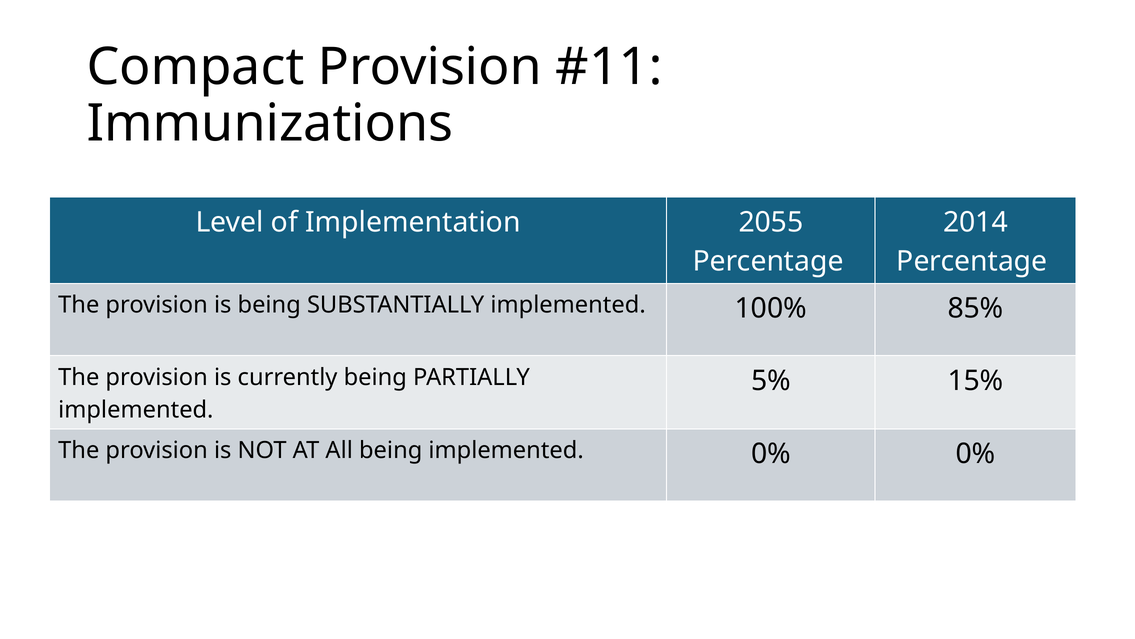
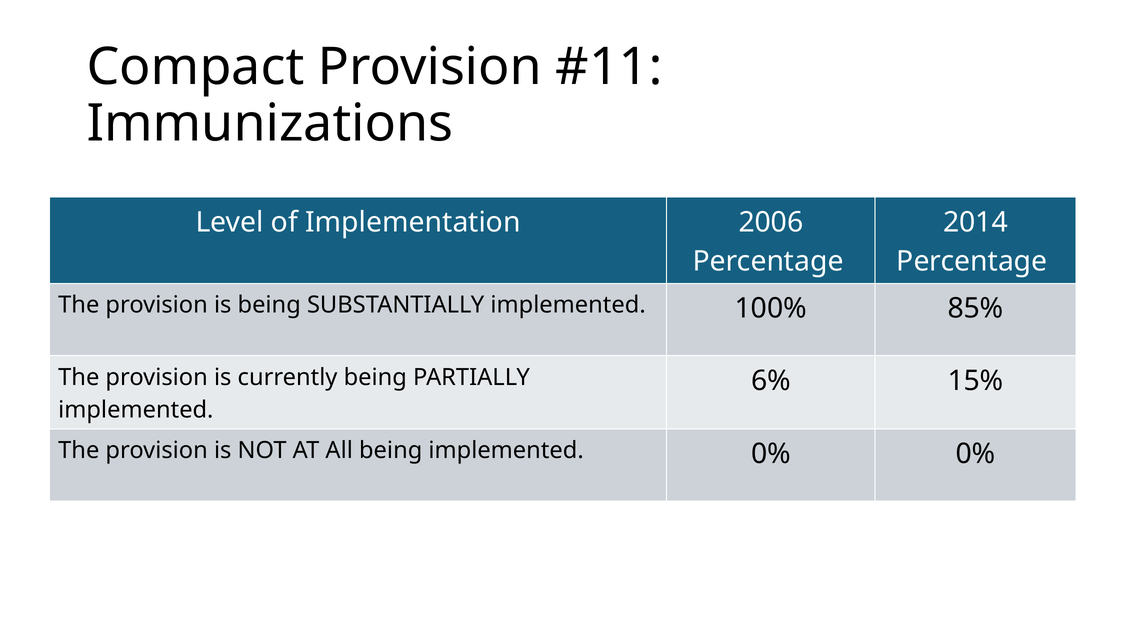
2055: 2055 -> 2006 (771, 222)
5%: 5% -> 6% (771, 380)
